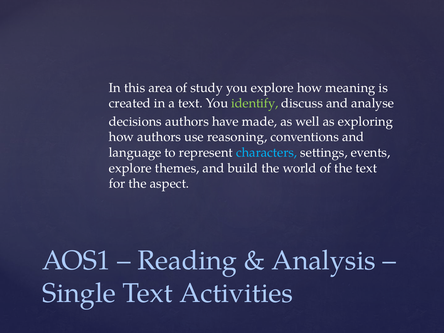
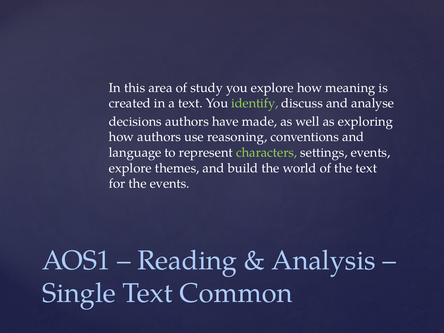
characters colour: light blue -> light green (267, 153)
the aspect: aspect -> events (170, 184)
Activities: Activities -> Common (236, 293)
